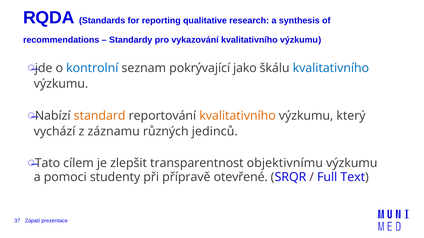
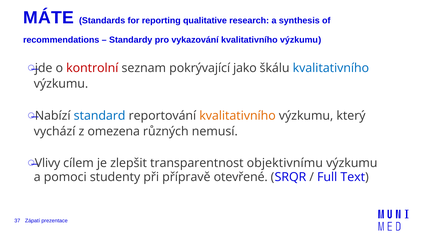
RQDA: RQDA -> MÁTE (49, 18)
kontrolní colour: blue -> red (92, 68)
standard colour: orange -> blue (100, 116)
záznamu: záznamu -> omezena (114, 132)
jedinců: jedinců -> nemusí (215, 132)
Tato: Tato -> Vlivy (48, 164)
